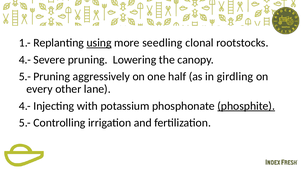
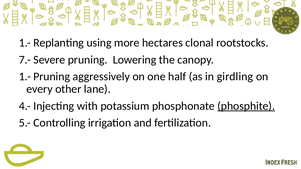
using underline: present -> none (99, 43)
seedling: seedling -> hectares (162, 43)
4.-: 4.- -> 7.- (25, 60)
5.-: 5.- -> 1.- (25, 77)
